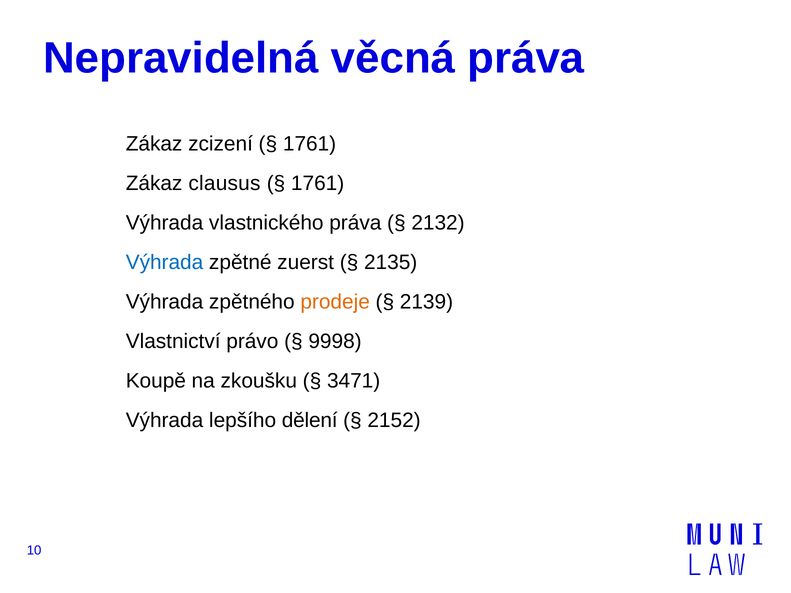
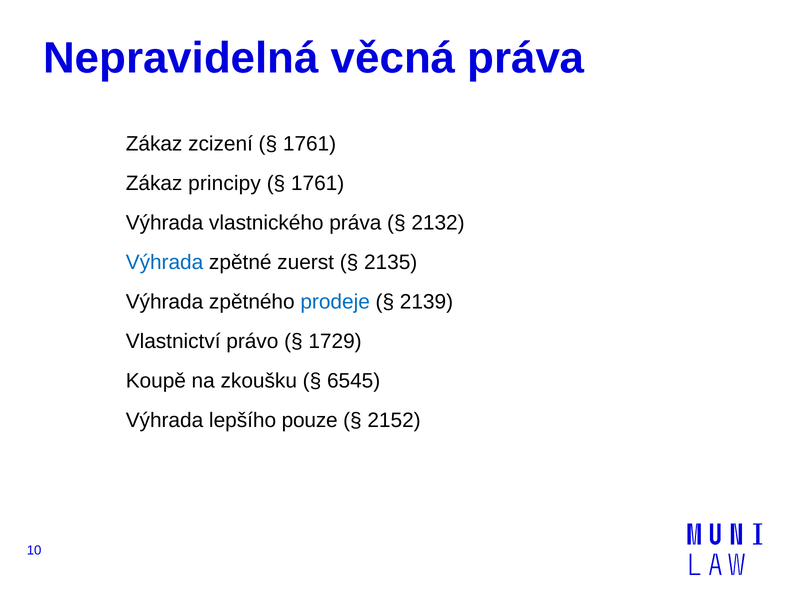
clausus: clausus -> principy (225, 183)
prodeje colour: orange -> blue (335, 302)
9998: 9998 -> 1729 (335, 342)
3471: 3471 -> 6545 (354, 381)
dělení: dělení -> pouze (310, 421)
